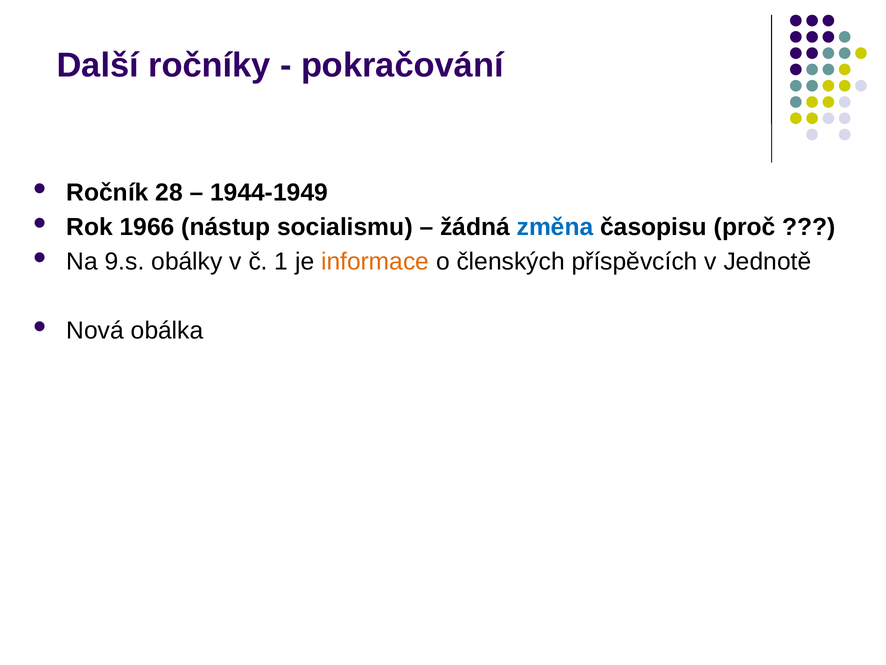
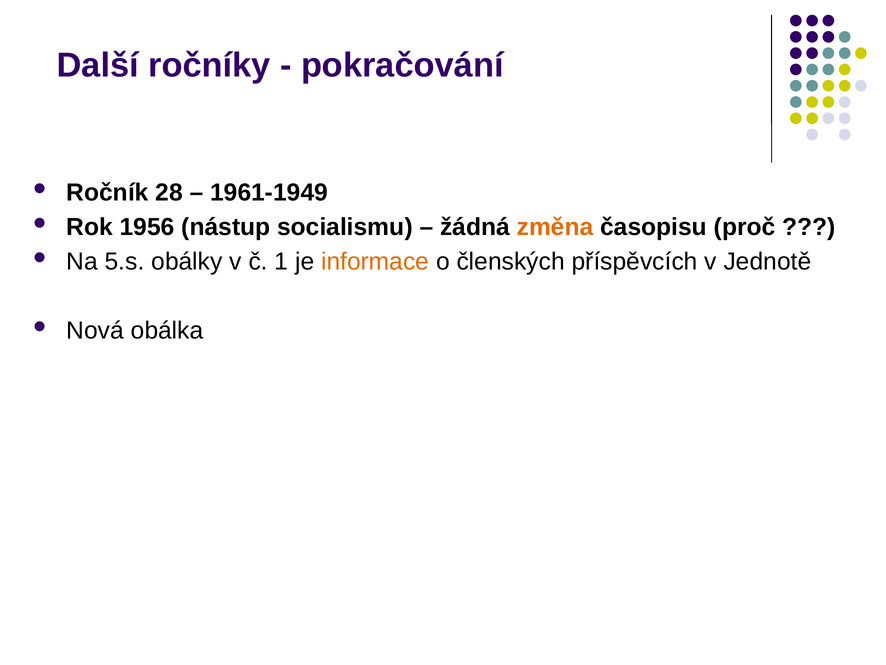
1944-1949: 1944-1949 -> 1961-1949 (269, 192)
1966: 1966 -> 1956 (147, 227)
změna colour: blue -> orange (555, 227)
9.s: 9.s -> 5.s (125, 261)
